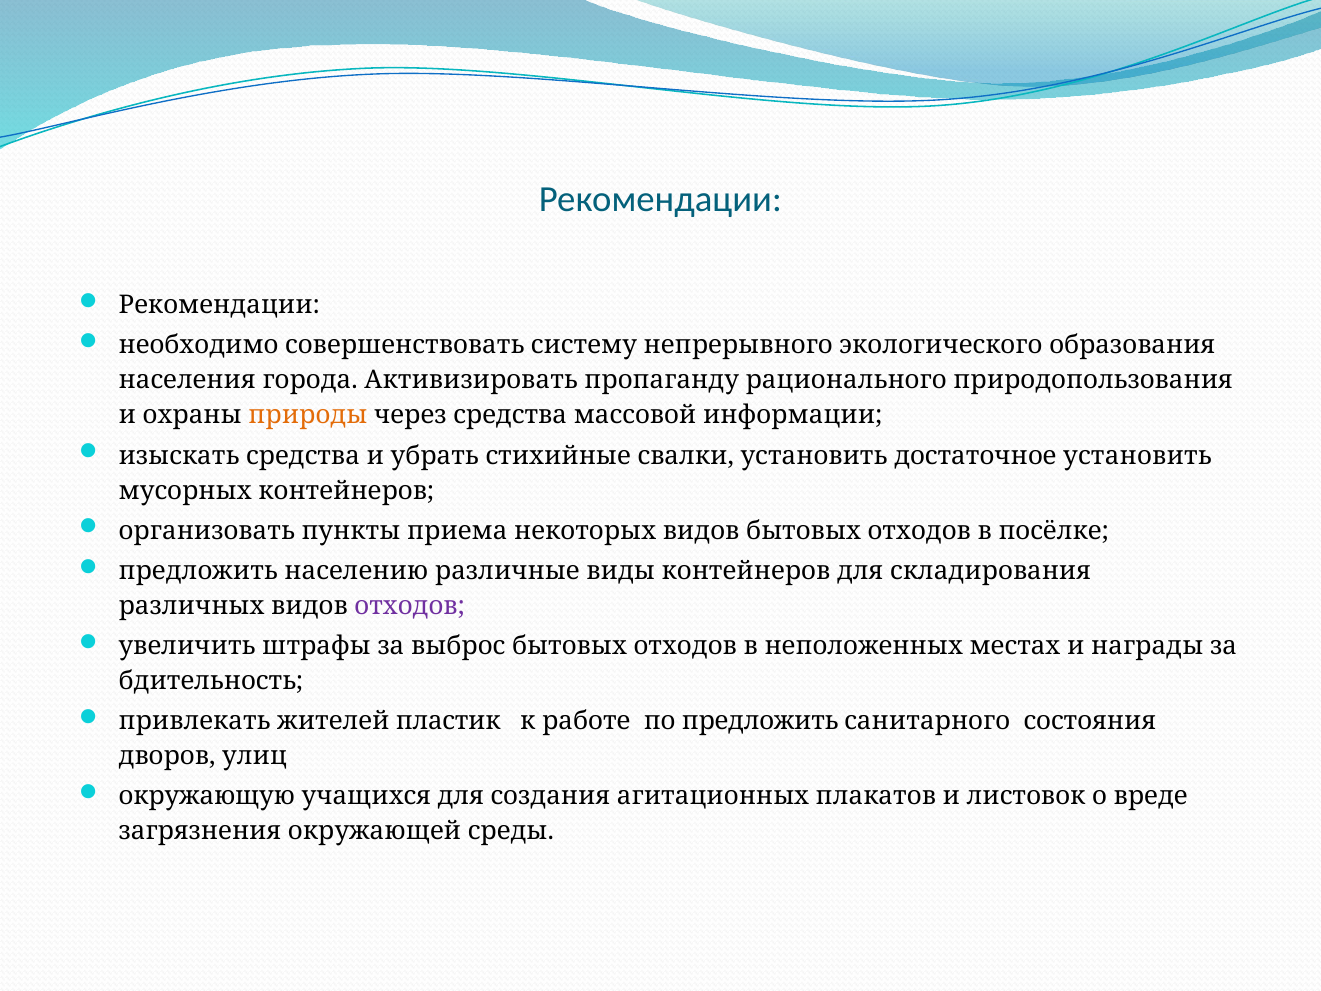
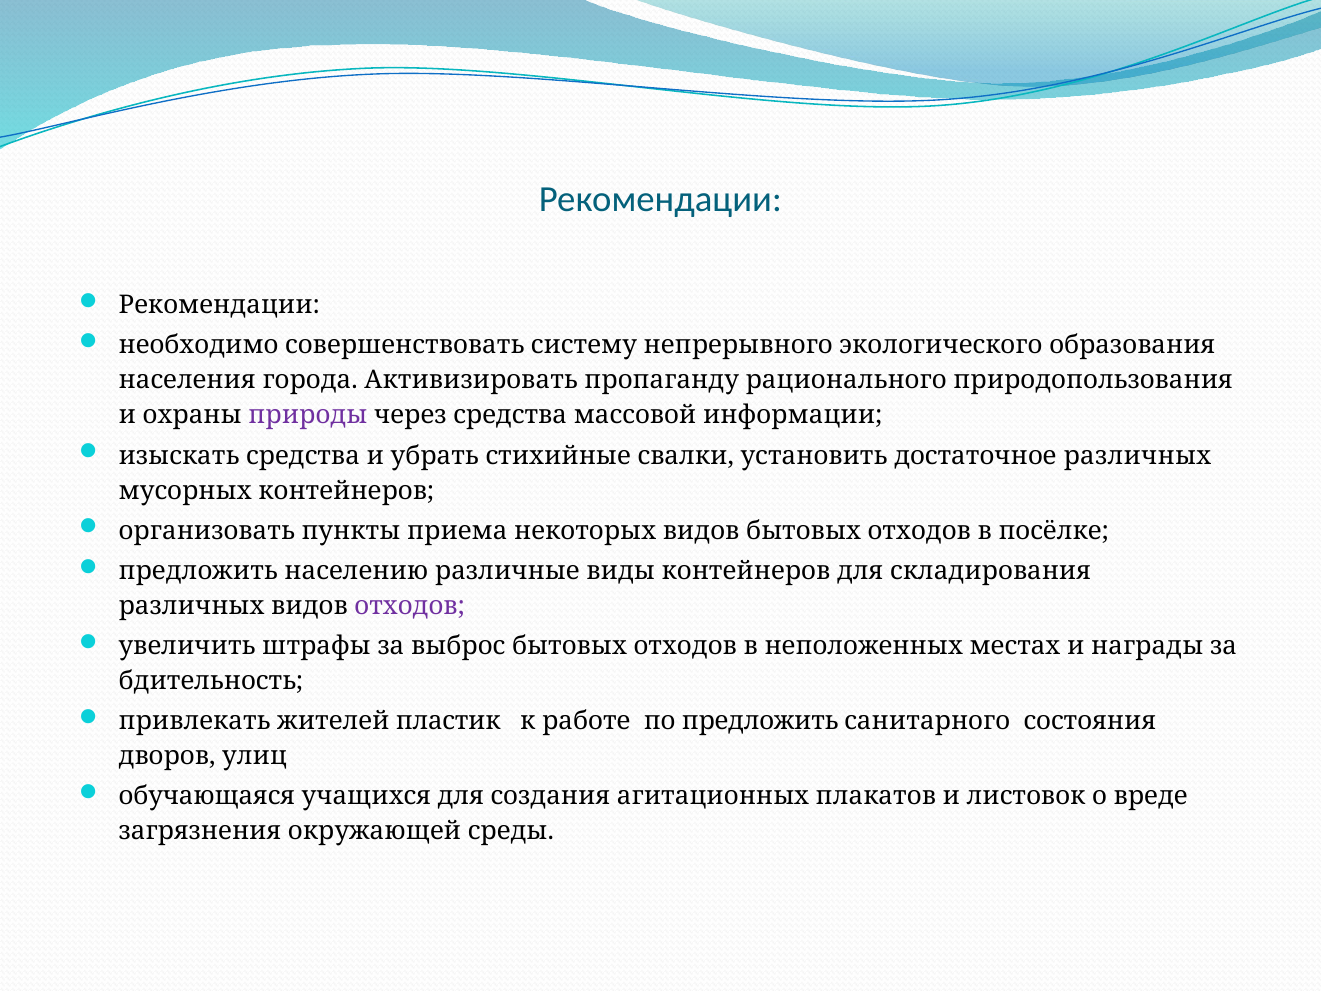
природы colour: orange -> purple (308, 415)
достаточное установить: установить -> различных (1137, 455)
окружающую: окружающую -> обучающаяся (207, 796)
